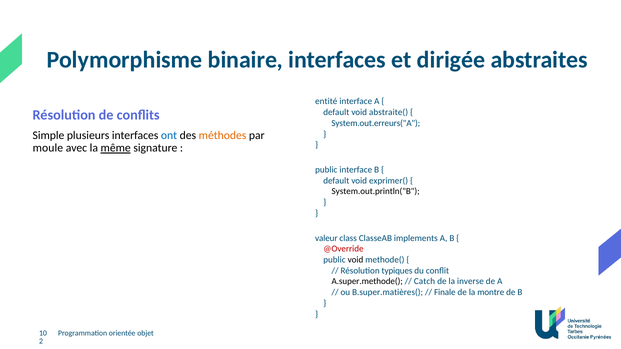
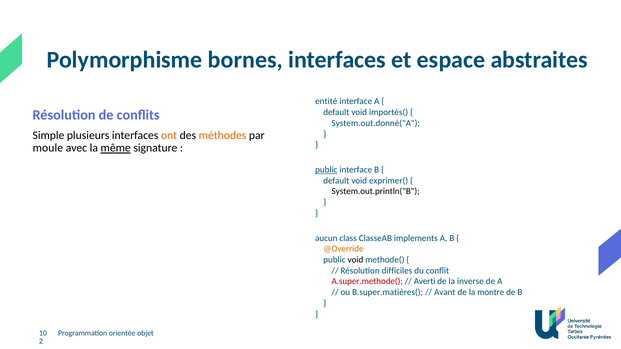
binaire: binaire -> bornes (245, 60)
dirigée: dirigée -> espace (451, 60)
abstraite(: abstraite( -> importés( (389, 112)
System.out.erreurs("A: System.out.erreurs("A -> System.out.donné("A (376, 123)
ont colour: blue -> orange (169, 135)
public underline: none -> present (326, 170)
valeur: valeur -> aucun (326, 238)
@Override colour: red -> orange (343, 249)
typiques: typiques -> difficiles (397, 271)
A.super.methode( colour: black -> red (367, 282)
Catch: Catch -> Averti (425, 282)
Finale: Finale -> Avant (445, 293)
